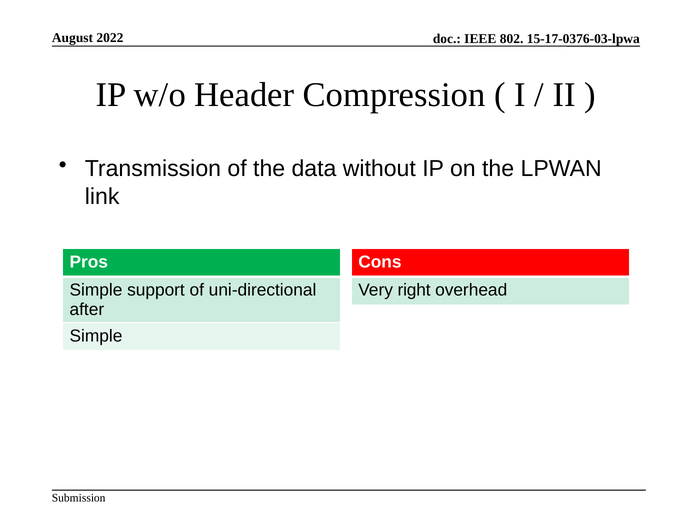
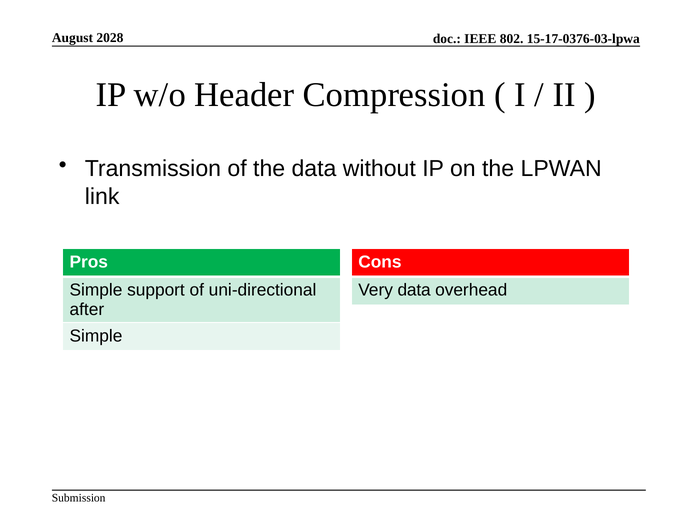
2022: 2022 -> 2028 (110, 38)
Very right: right -> data (414, 290)
